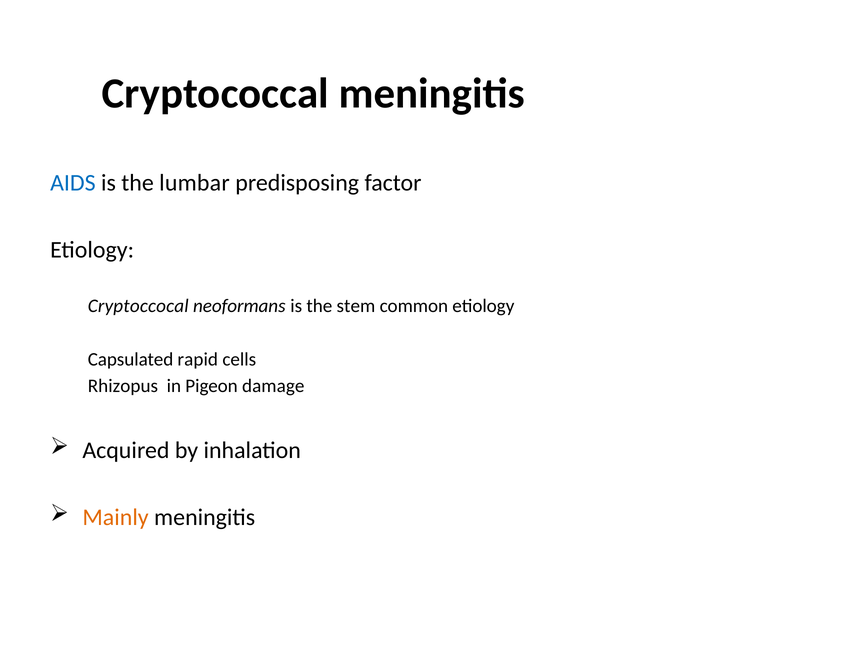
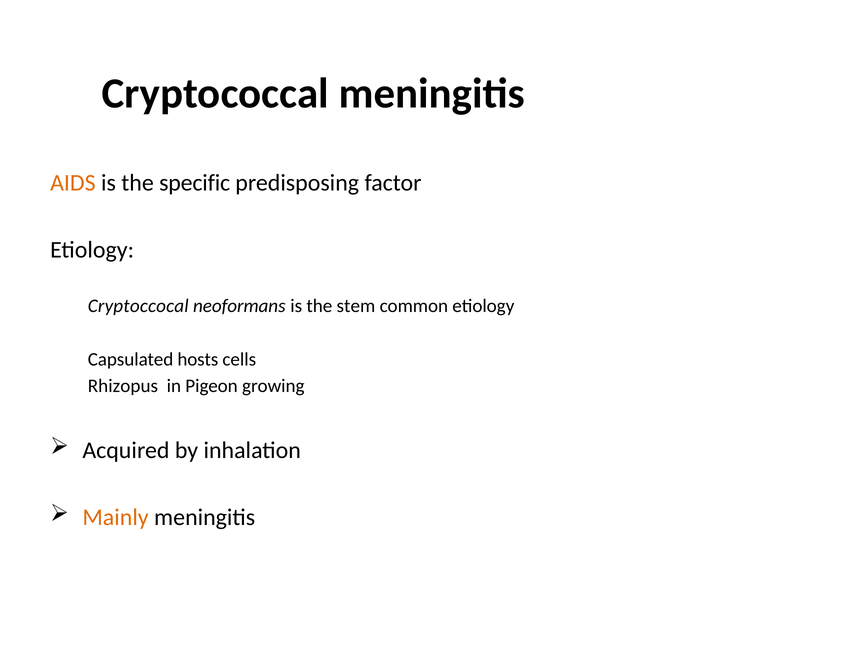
AIDS colour: blue -> orange (73, 183)
lumbar: lumbar -> specific (195, 183)
rapid: rapid -> hosts (198, 359)
damage: damage -> growing (273, 386)
